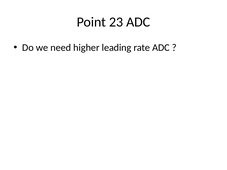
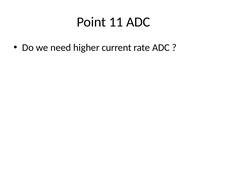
23: 23 -> 11 (116, 22)
leading: leading -> current (117, 48)
